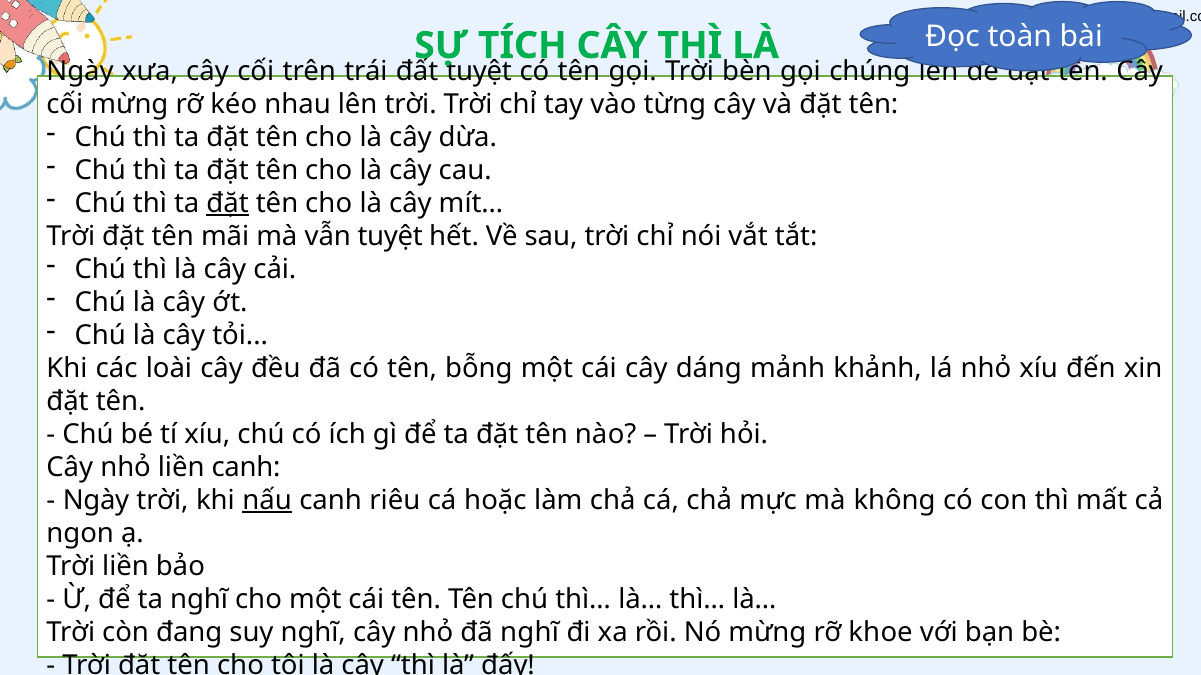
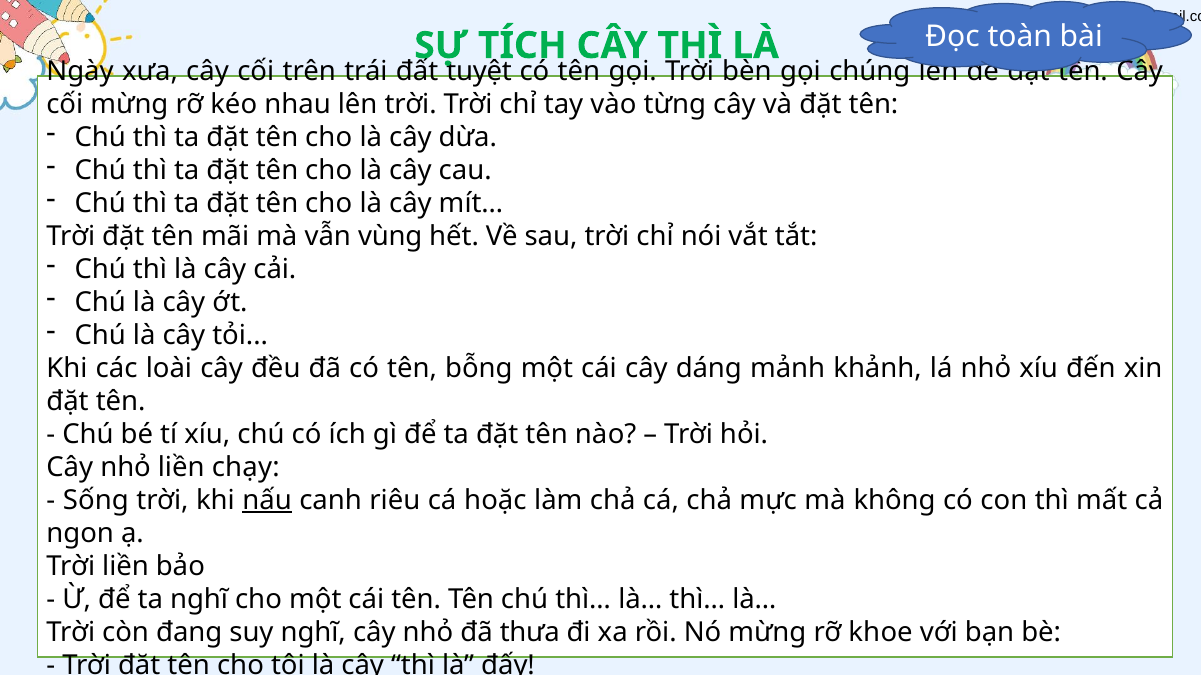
đặt underline: present -> none (228, 204)
vẫn tuyệt: tuyệt -> vùng (390, 237)
liền canh: canh -> chạy (246, 468)
Ngày: Ngày -> Sống (96, 501)
đã nghĩ: nghĩ -> thưa (530, 633)
